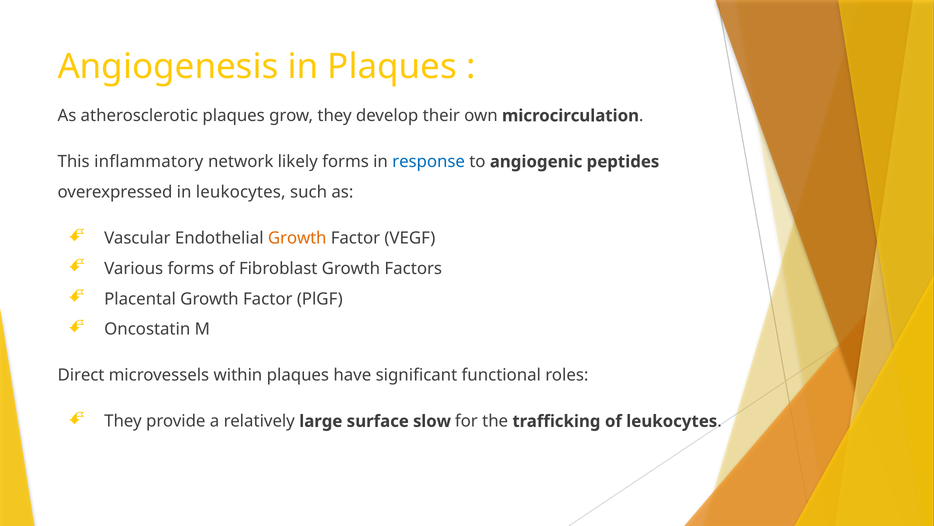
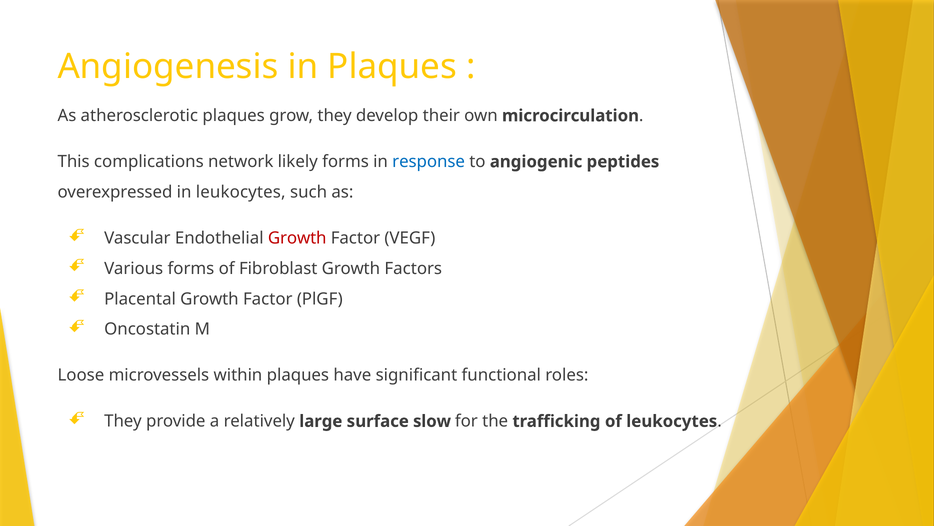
inflammatory: inflammatory -> complications (149, 162)
Growth colour: orange -> red (297, 238)
Direct: Direct -> Loose (81, 375)
